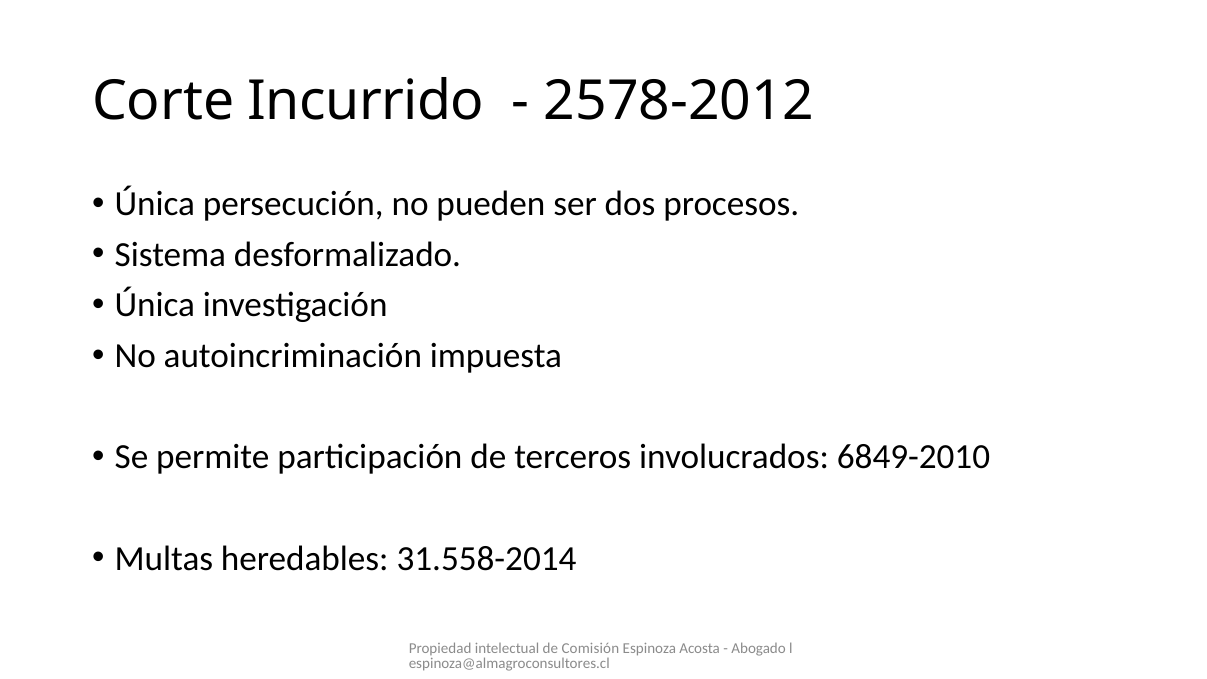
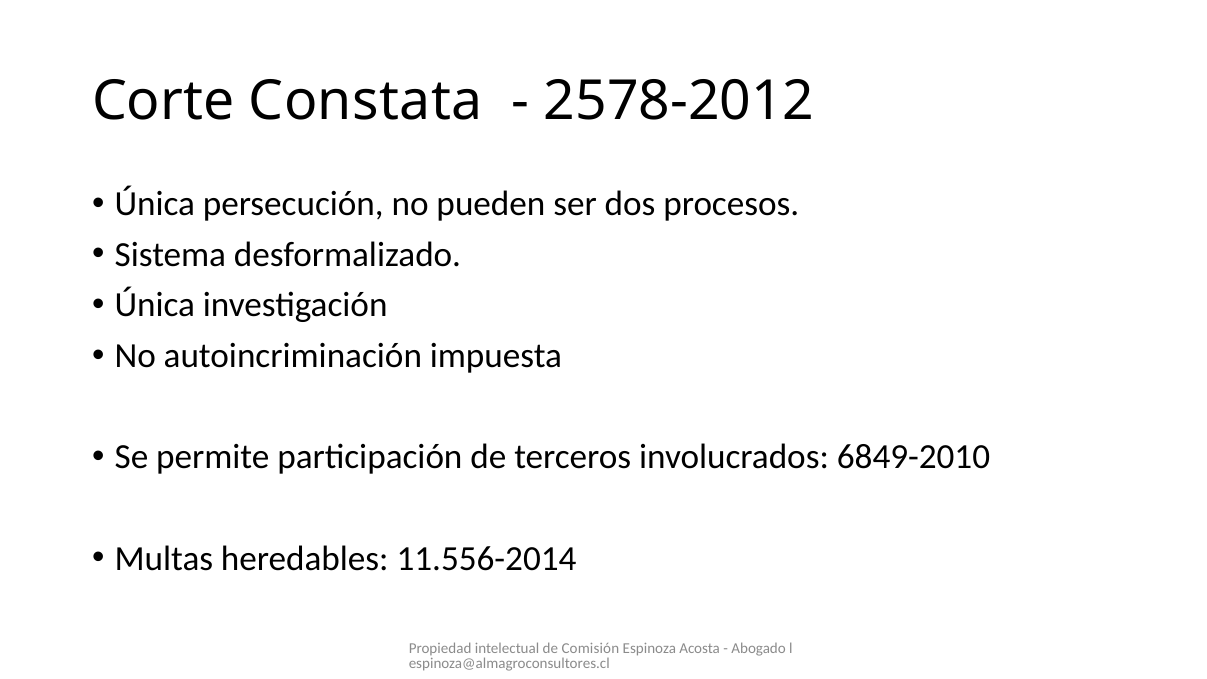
Incurrido: Incurrido -> Constata (366, 101)
31.558-2014: 31.558-2014 -> 11.556-2014 (486, 558)
